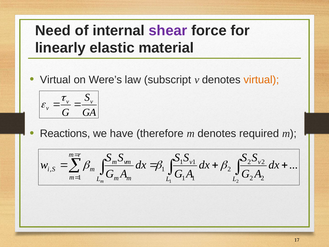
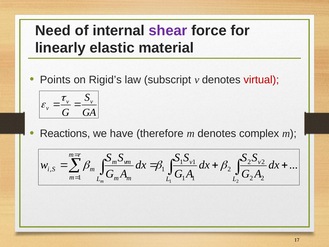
Virtual: Virtual -> Points (55, 80)
Were’s: Were’s -> Rigid’s (105, 80)
virtual colour: orange -> red (261, 80)
required: required -> complex (259, 134)
